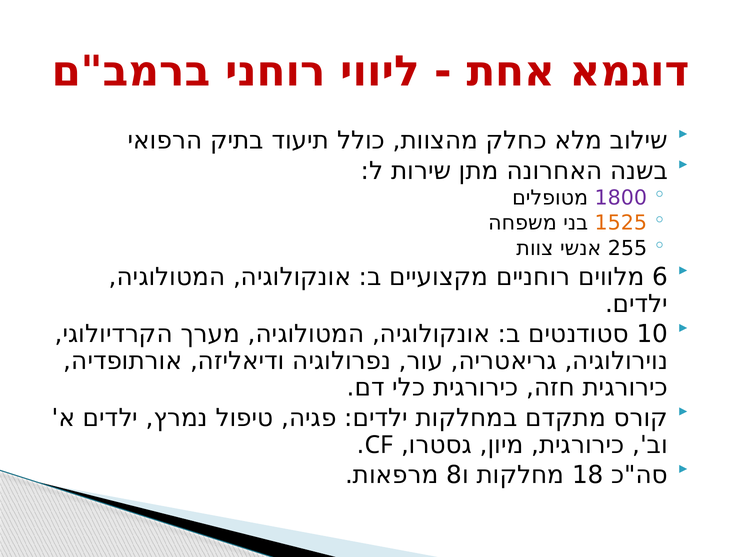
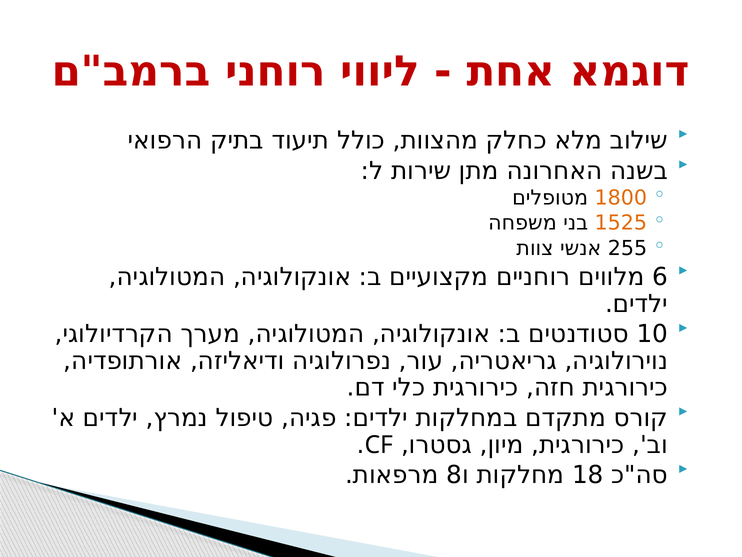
1800 colour: purple -> orange (621, 198)
